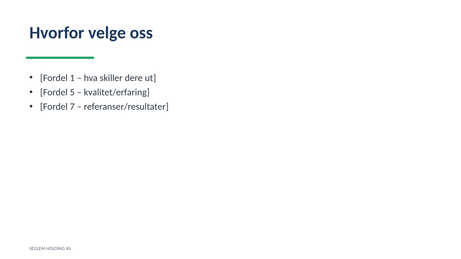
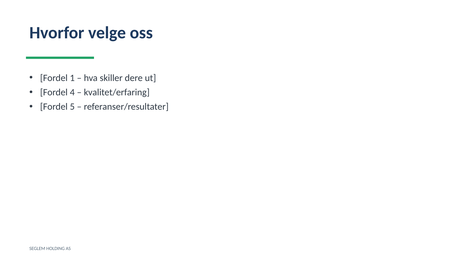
5: 5 -> 4 (72, 92)
7: 7 -> 5 (72, 107)
